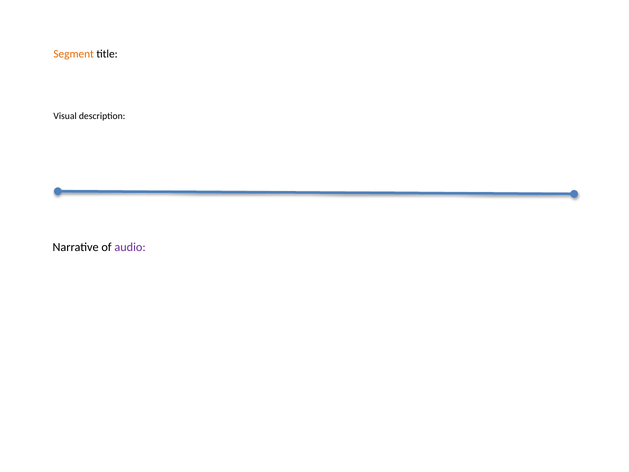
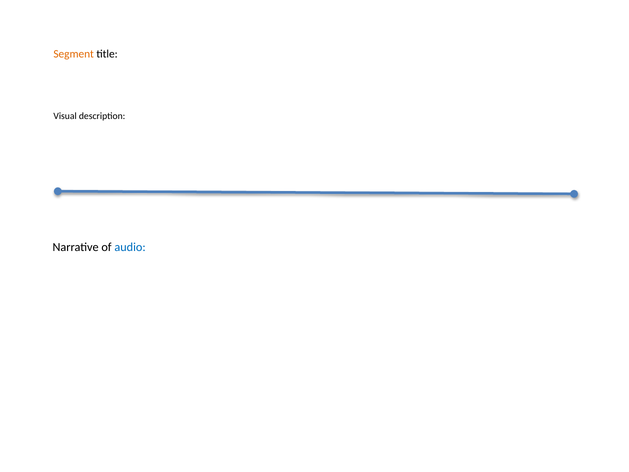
audio colour: purple -> blue (130, 247)
